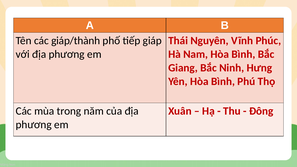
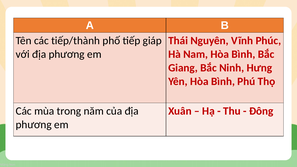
giáp/thành: giáp/thành -> tiếp/thành (76, 41)
